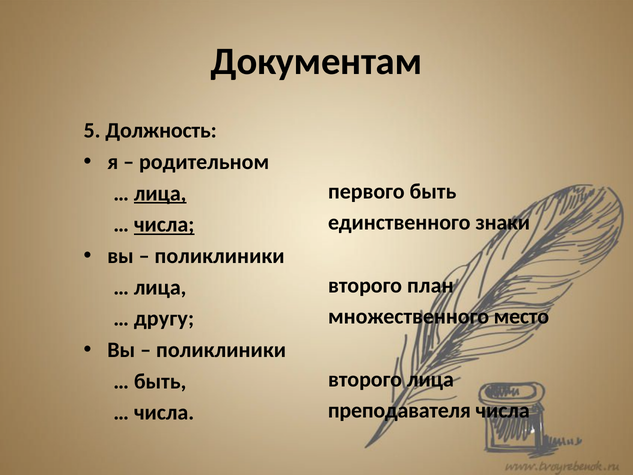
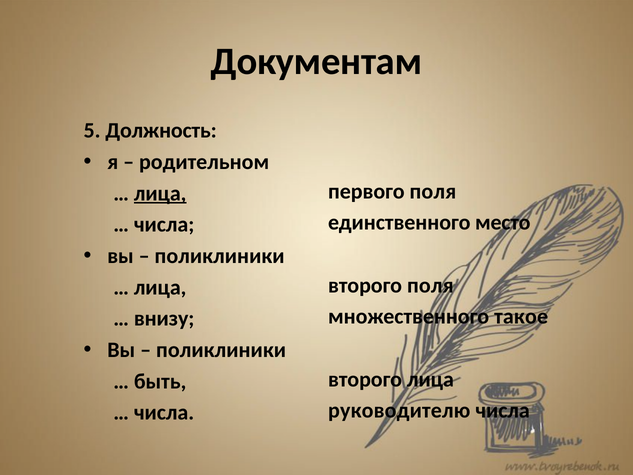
первого быть: быть -> поля (433, 191)
знаки: знаки -> место (503, 223)
числа underline: present -> none (164, 225)
второго план: план -> поля (430, 285)
место: место -> такое (521, 316)
другу: другу -> внизу (164, 318)
преподавателя: преподавателя -> руководителю (399, 410)
